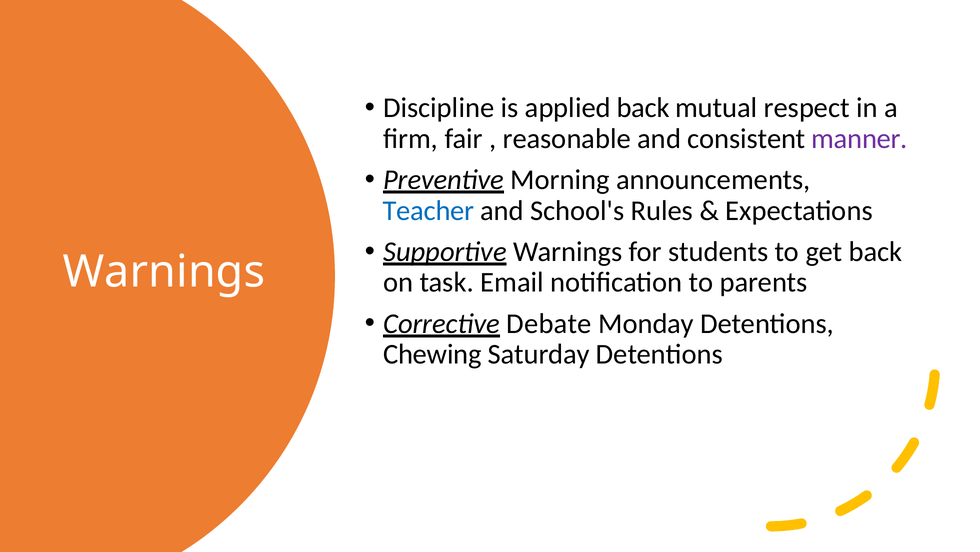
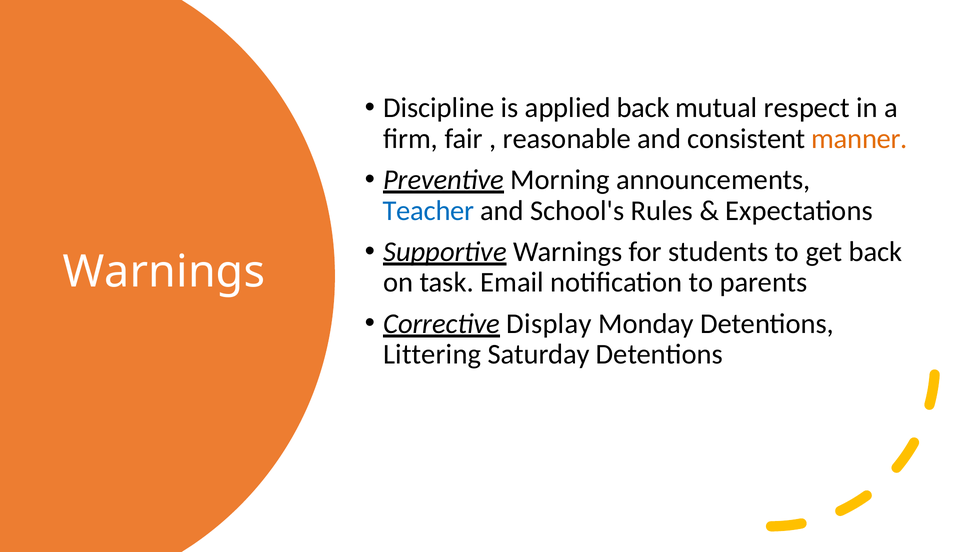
manner colour: purple -> orange (860, 138)
Debate: Debate -> Display (549, 323)
Chewing: Chewing -> Littering (432, 354)
